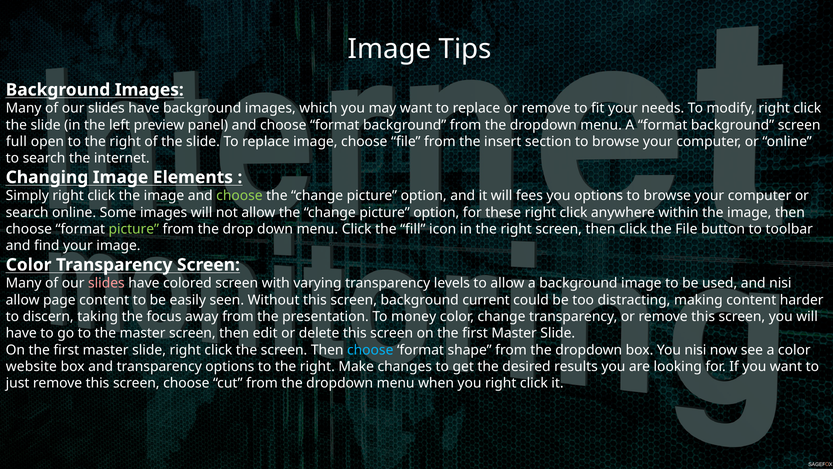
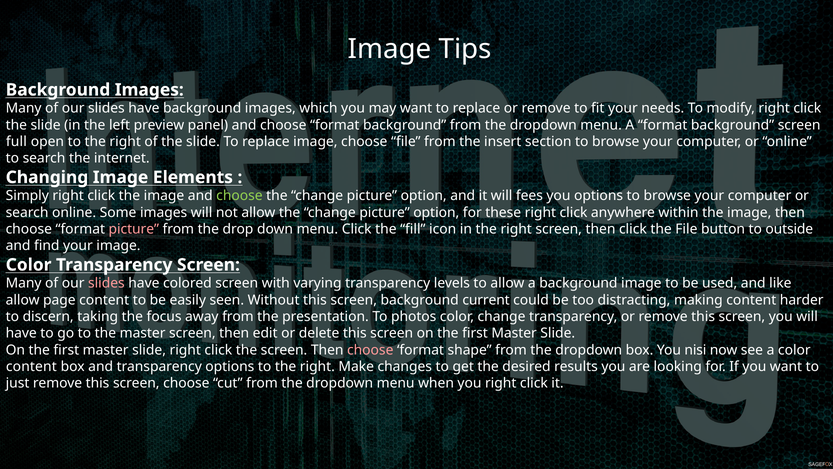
picture colour: light green -> pink (134, 229)
toolbar: toolbar -> outside (789, 229)
and nisi: nisi -> like (780, 283)
money: money -> photos (414, 316)
choose colour: light blue -> pink (370, 350)
website: website -> content (31, 366)
